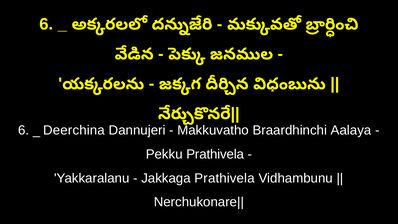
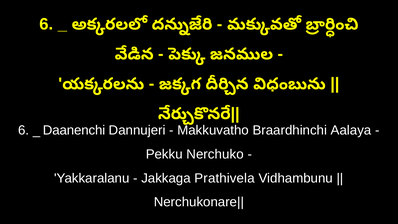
Deerchina: Deerchina -> Daanenchi (74, 130)
Pekku Prathivela: Prathivela -> Nerchuko (215, 154)
